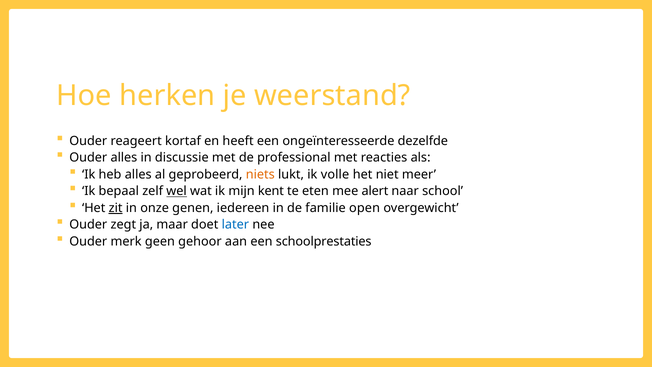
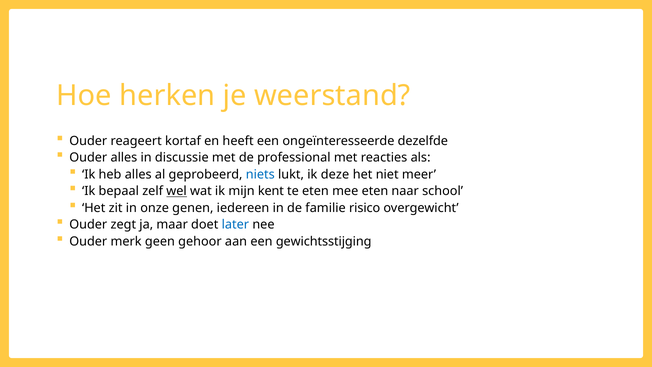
niets colour: orange -> blue (260, 174)
volle: volle -> deze (335, 174)
mee alert: alert -> eten (375, 191)
zit underline: present -> none (116, 208)
open: open -> risico (365, 208)
schoolprestaties: schoolprestaties -> gewichtsstijging (324, 241)
